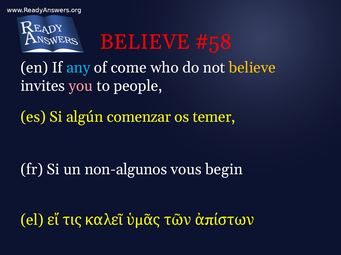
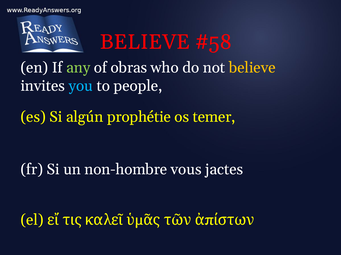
any colour: light blue -> light green (78, 68)
come: come -> obras (129, 68)
you colour: pink -> light blue (81, 86)
comenzar: comenzar -> prophétie (139, 117)
non-algunos: non-algunos -> non-hombre (126, 170)
begin: begin -> jactes (224, 170)
